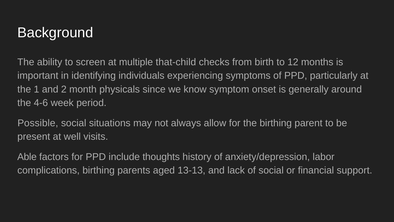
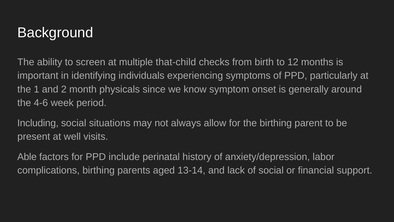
Possible: Possible -> Including (38, 123)
thoughts: thoughts -> perinatal (161, 157)
13-13: 13-13 -> 13-14 (192, 170)
